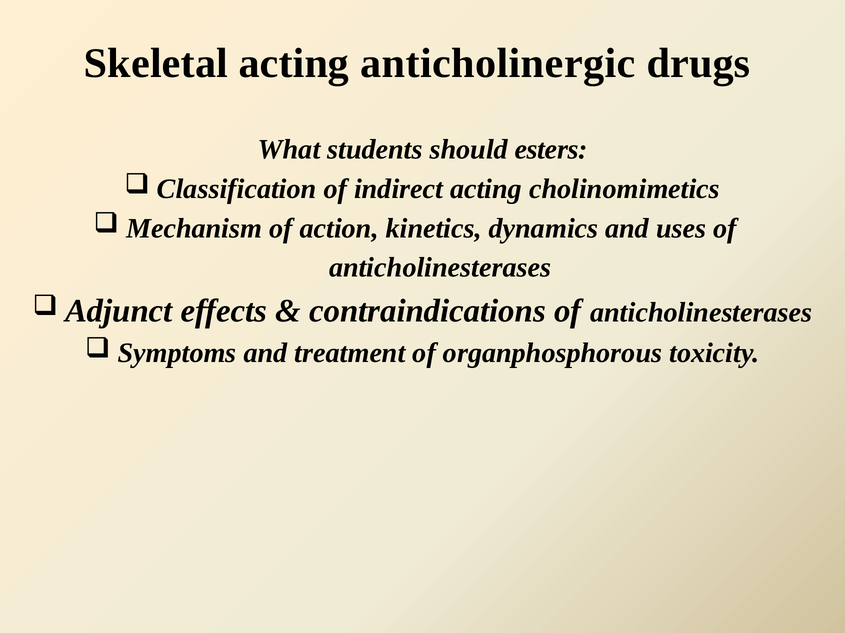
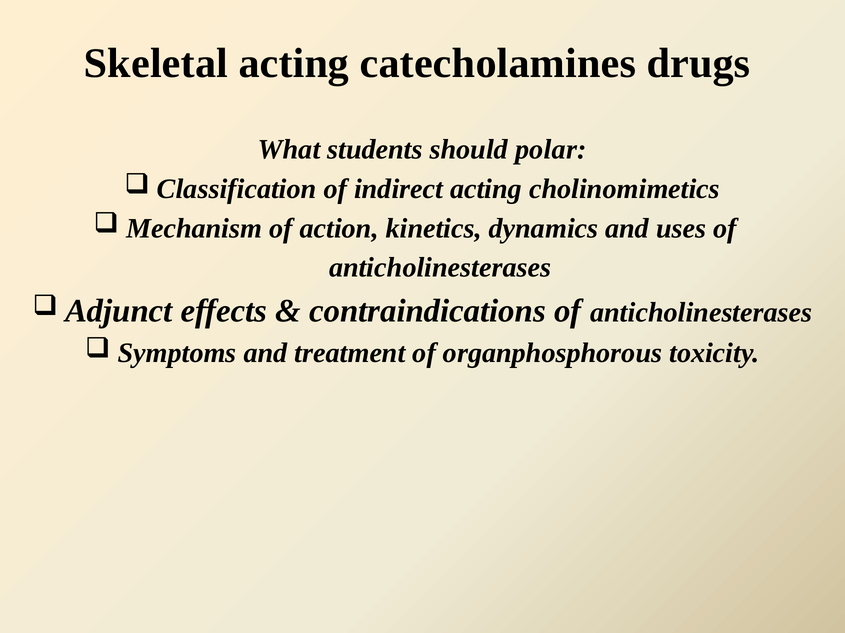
anticholinergic: anticholinergic -> catecholamines (498, 63)
esters: esters -> polar (551, 150)
